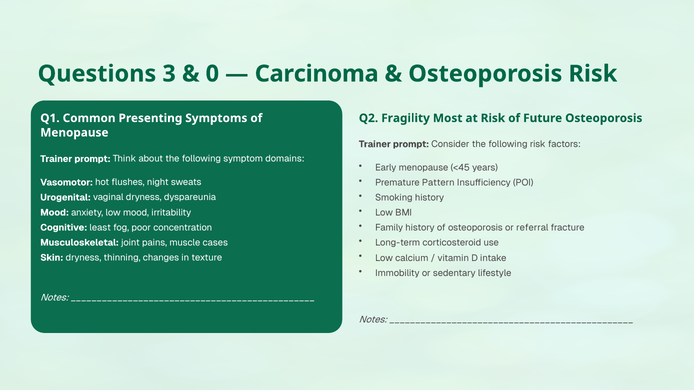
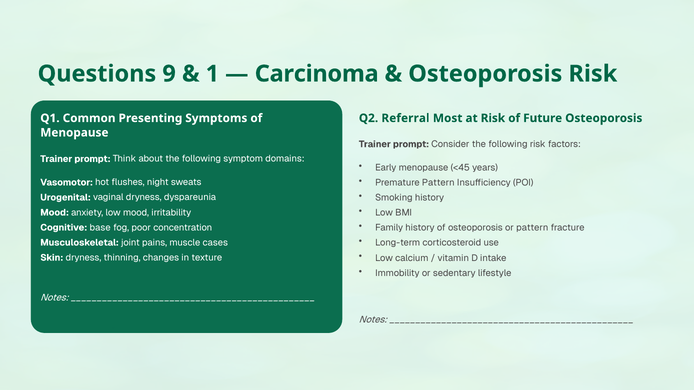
3: 3 -> 9 (169, 74)
0: 0 -> 1 (212, 74)
Fragility: Fragility -> Referral (405, 118)
or referral: referral -> pattern (532, 228)
least: least -> base (100, 228)
